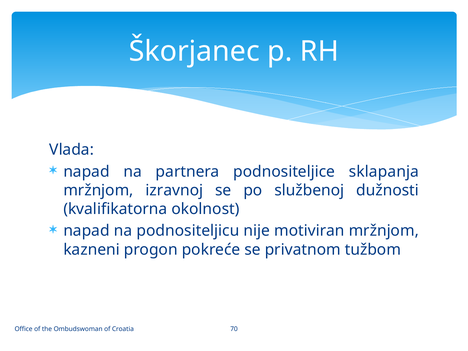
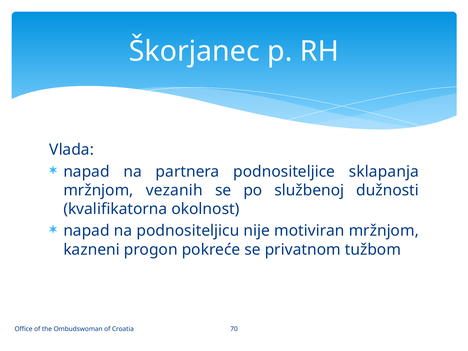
izravnoj: izravnoj -> vezanih (174, 190)
